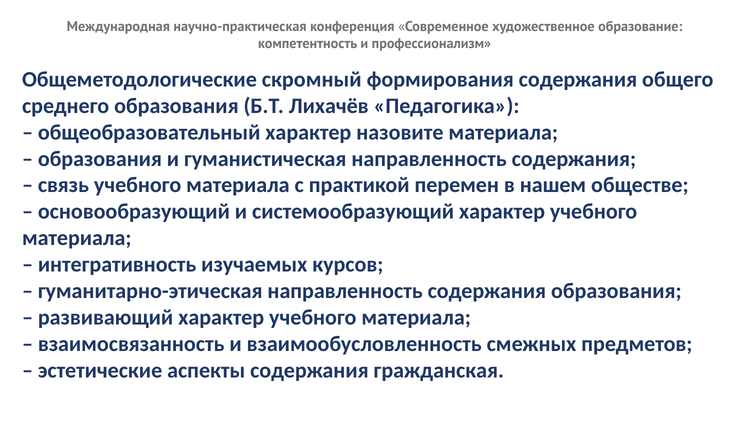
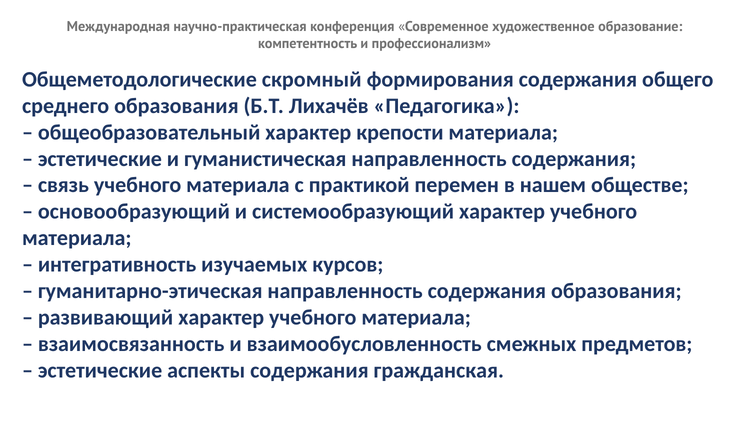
назовите: назовите -> крепости (400, 132)
образования: образования -> эстетические (100, 159)
